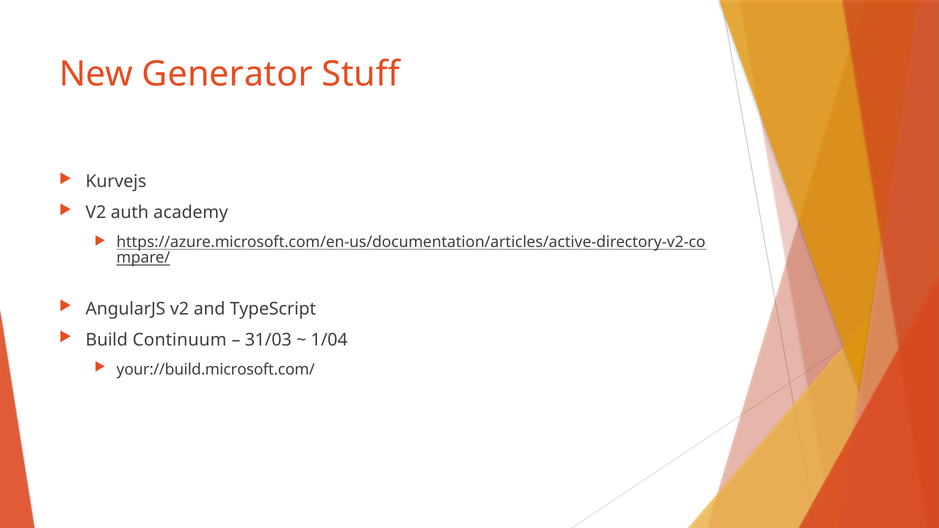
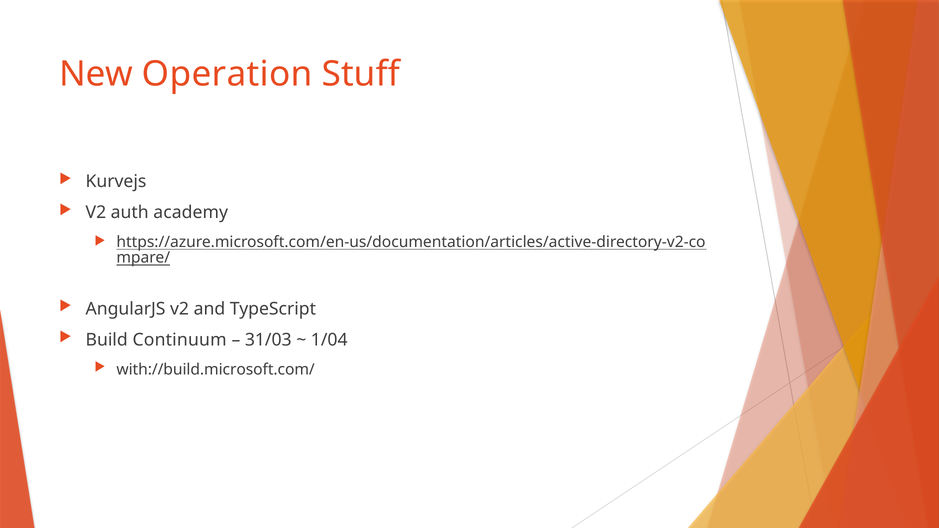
Generator: Generator -> Operation (227, 74)
your://build.microsoft.com/: your://build.microsoft.com/ -> with://build.microsoft.com/ (216, 370)
